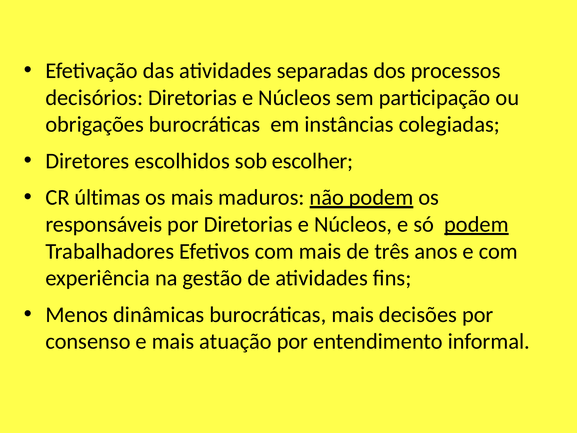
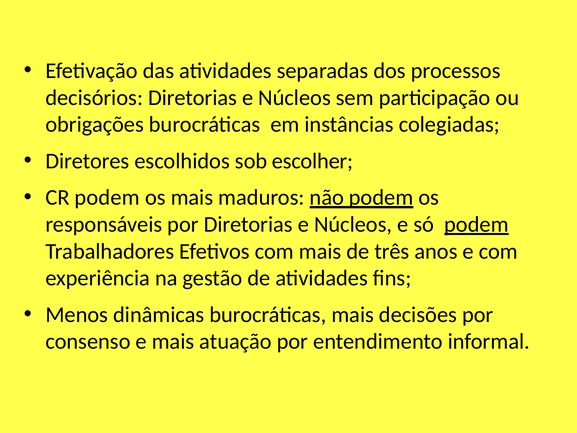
CR últimas: últimas -> podem (107, 197)
